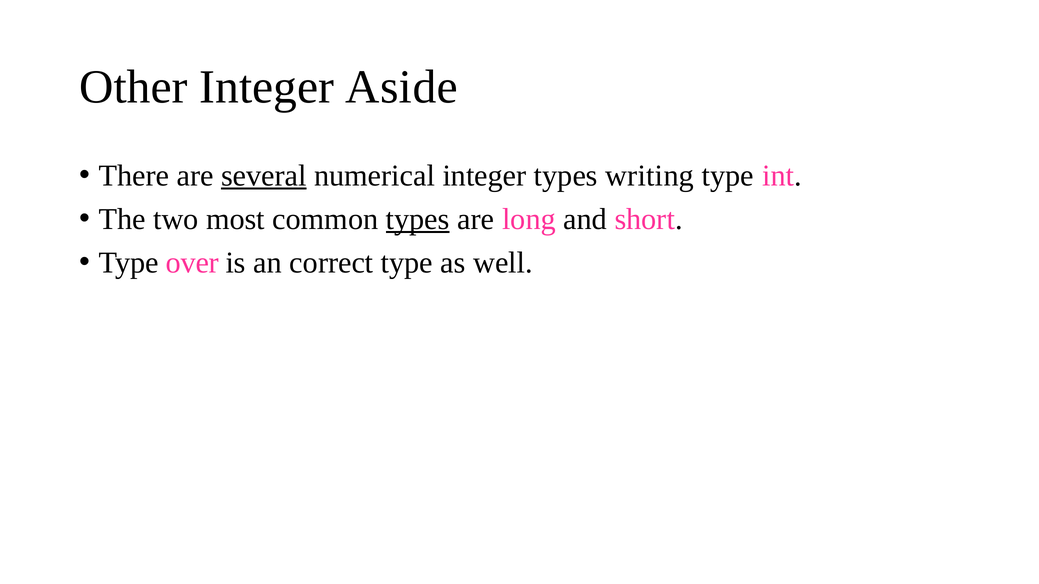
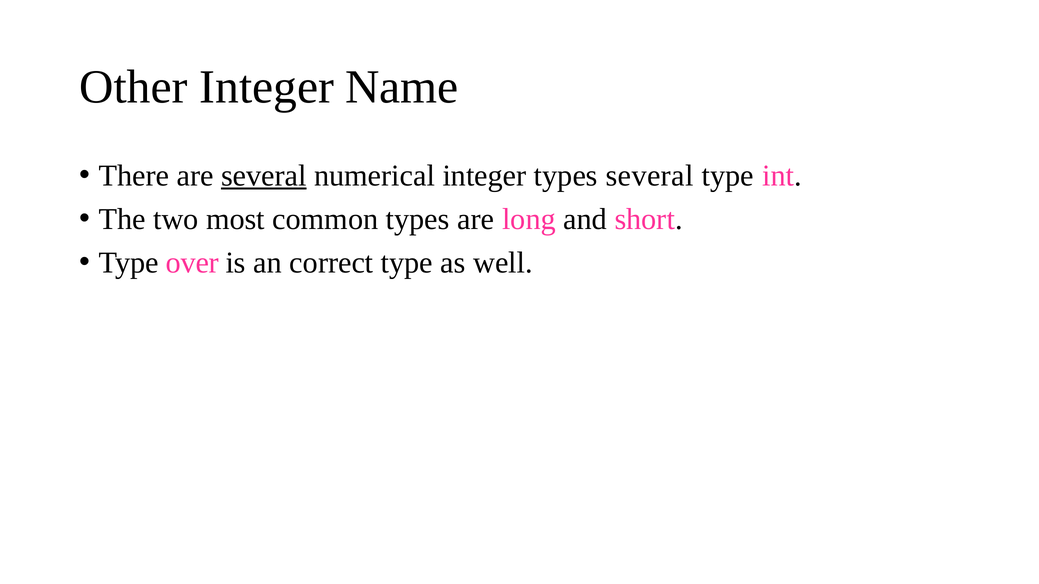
Aside: Aside -> Name (402, 87)
types writing: writing -> several (650, 176)
types underline: present -> none (418, 219)
